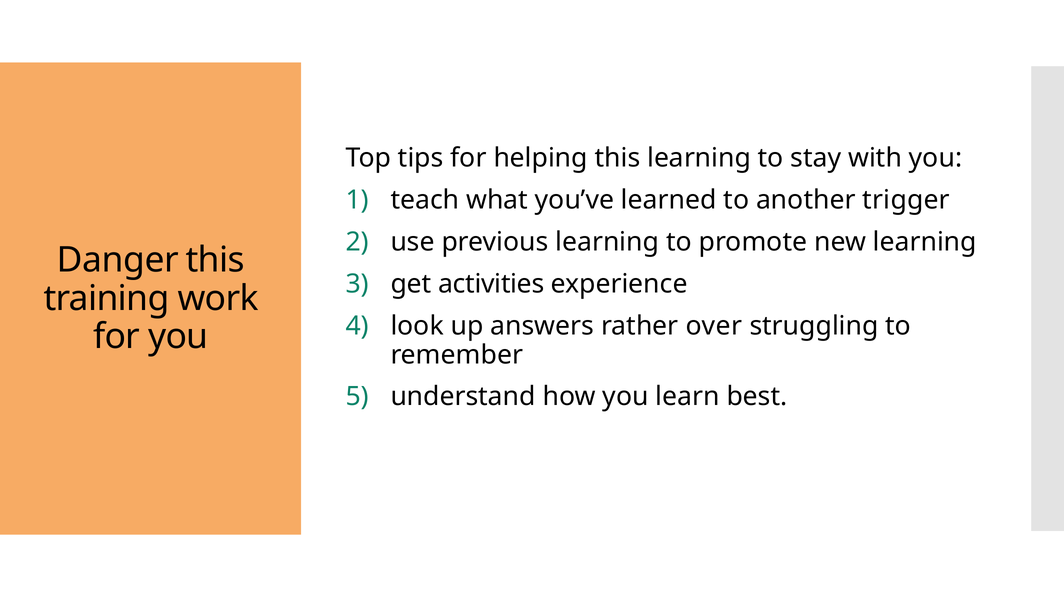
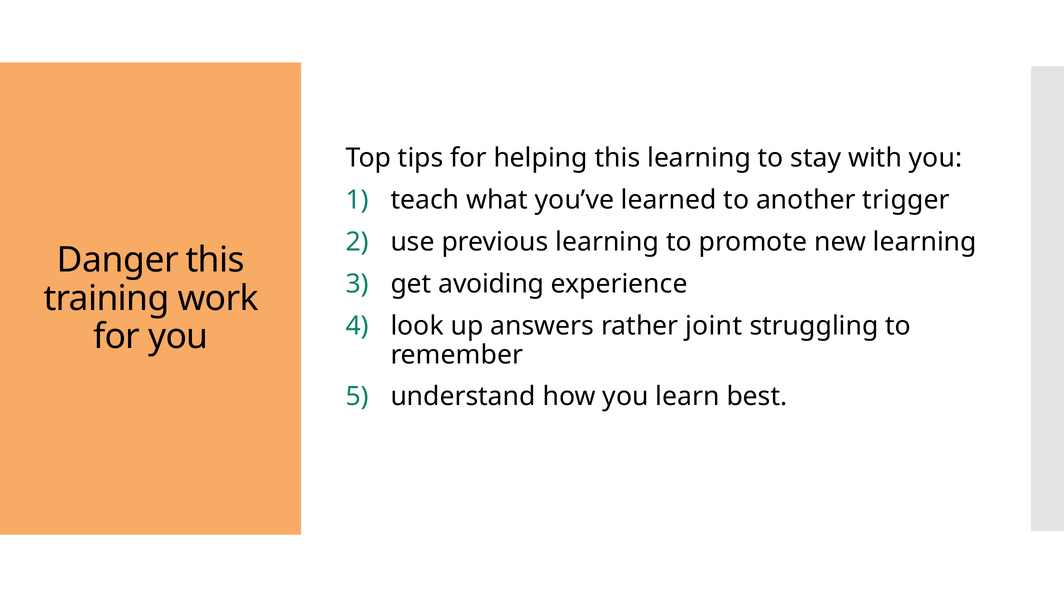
activities: activities -> avoiding (491, 284)
over: over -> joint (714, 326)
